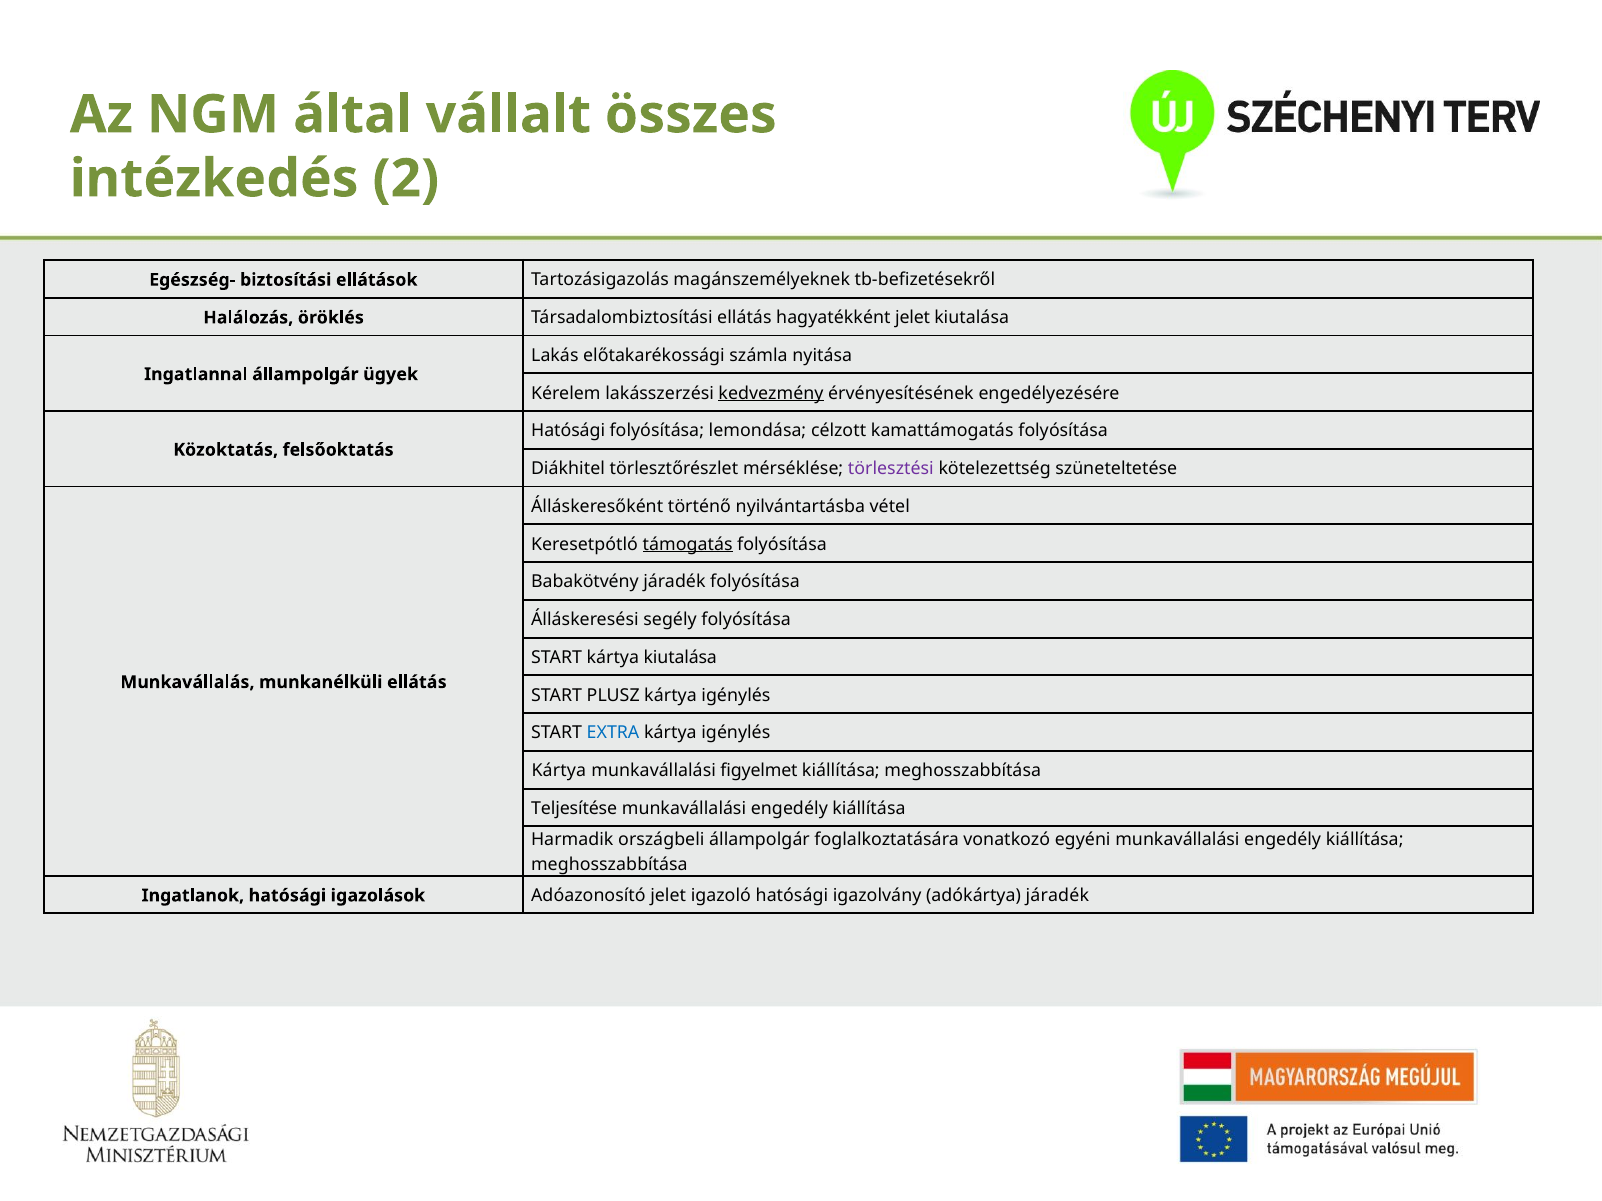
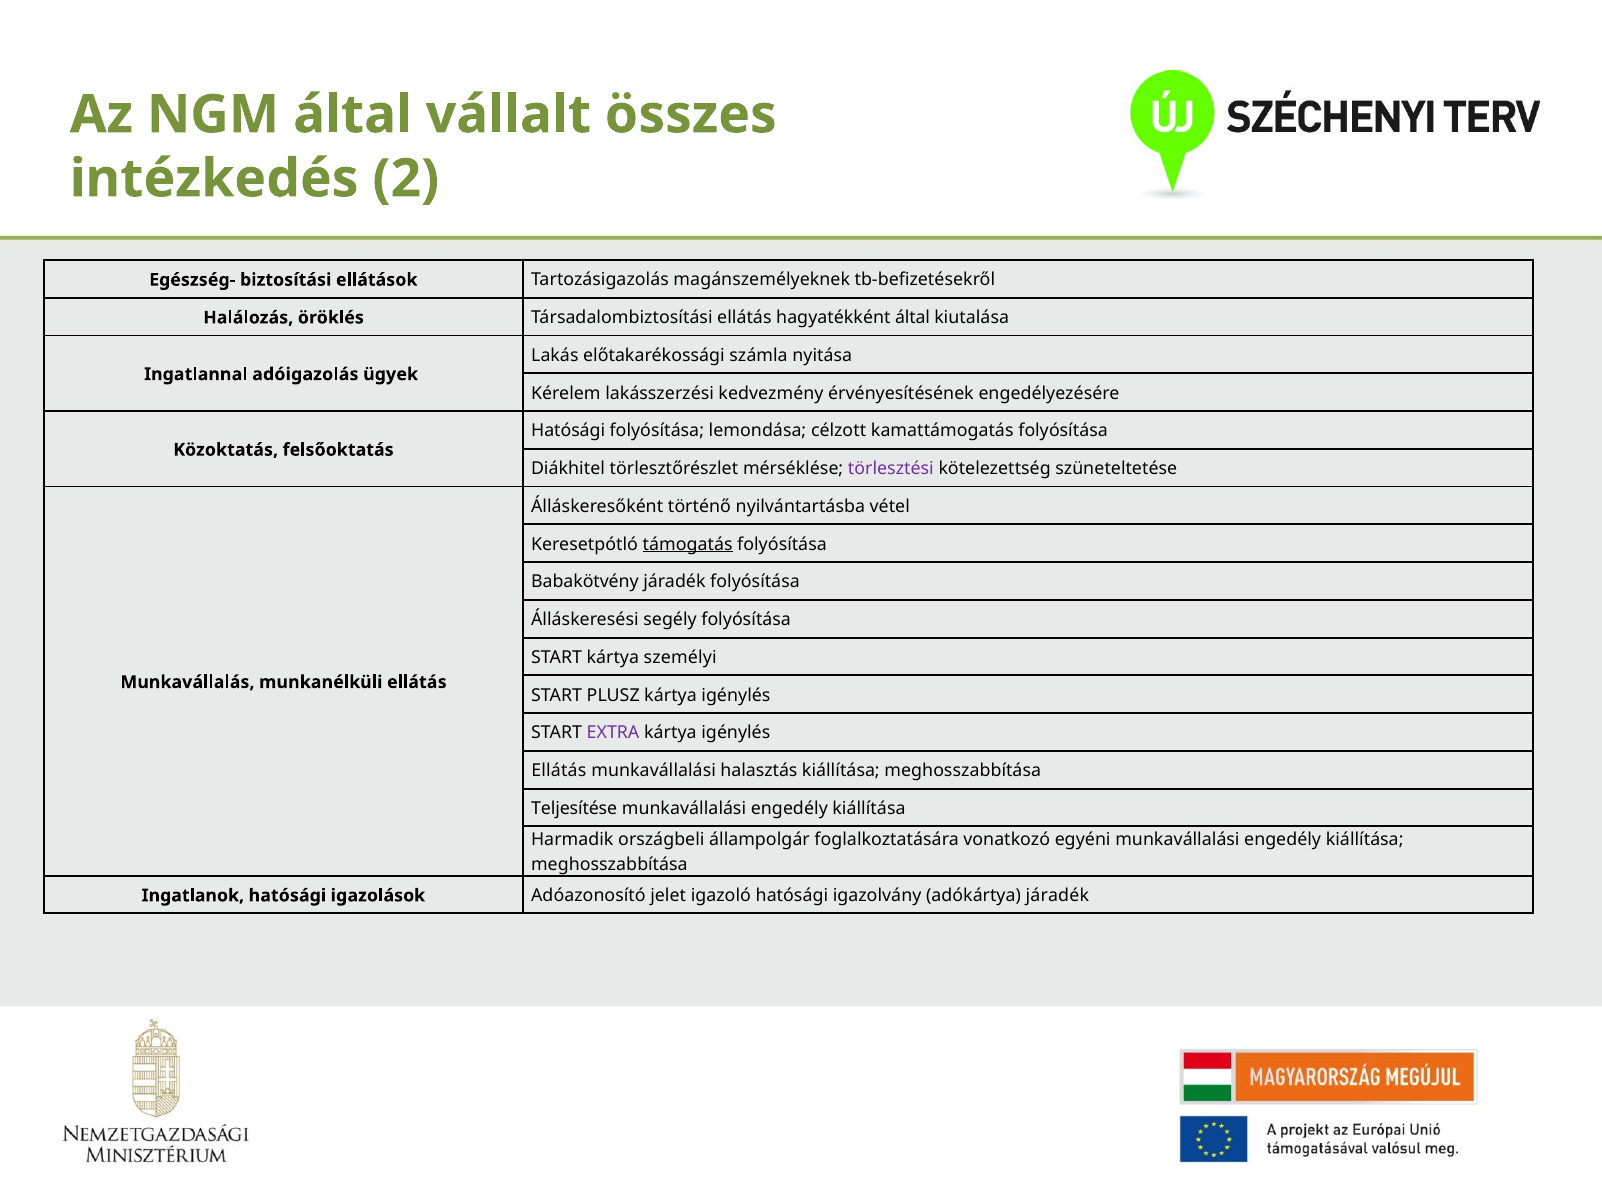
hagyatékként jelet: jelet -> által (913, 318)
Ingatlannal állampolgár: állampolgár -> adóigazolás (305, 374)
kedvezmény underline: present -> none (771, 393)
kártya kiutalása: kiutalása -> személyi (680, 658)
EXTRA colour: blue -> purple (613, 733)
Kártya: Kártya -> Ellátás (559, 771)
figyelmet: figyelmet -> halasztás (759, 771)
